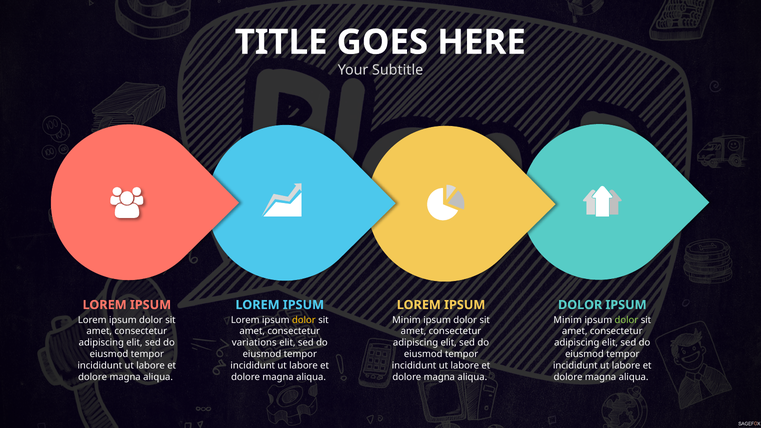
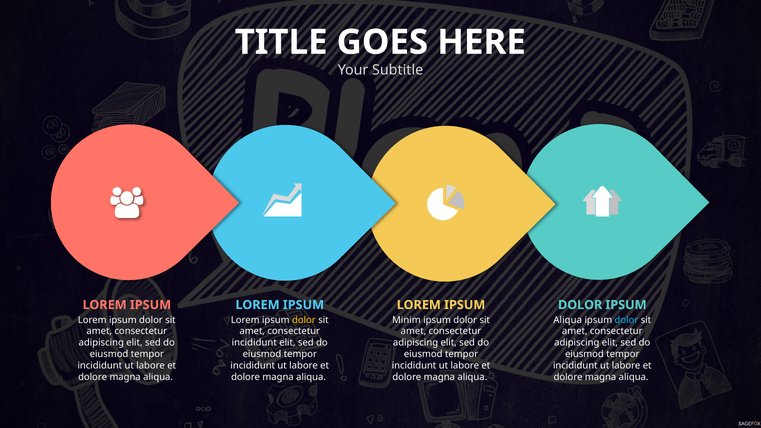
Minim: Minim -> Aliqua (568, 320)
dolor colour: light green -> light blue (626, 320)
variations: variations -> incididunt (254, 343)
